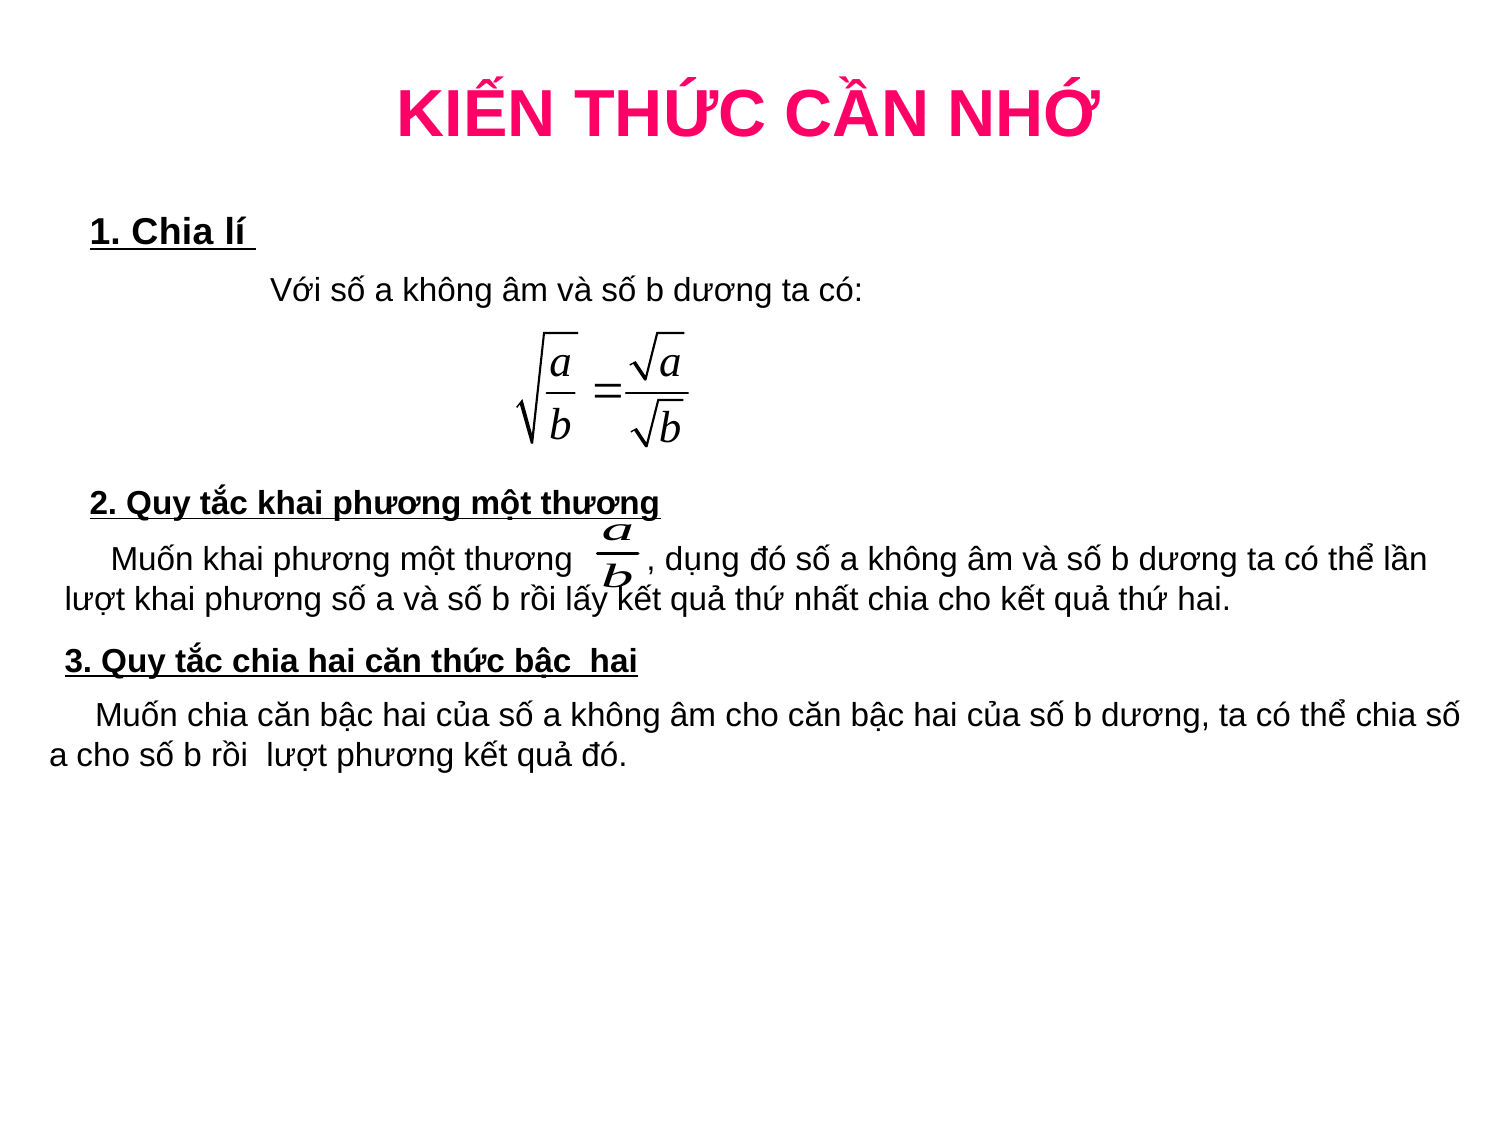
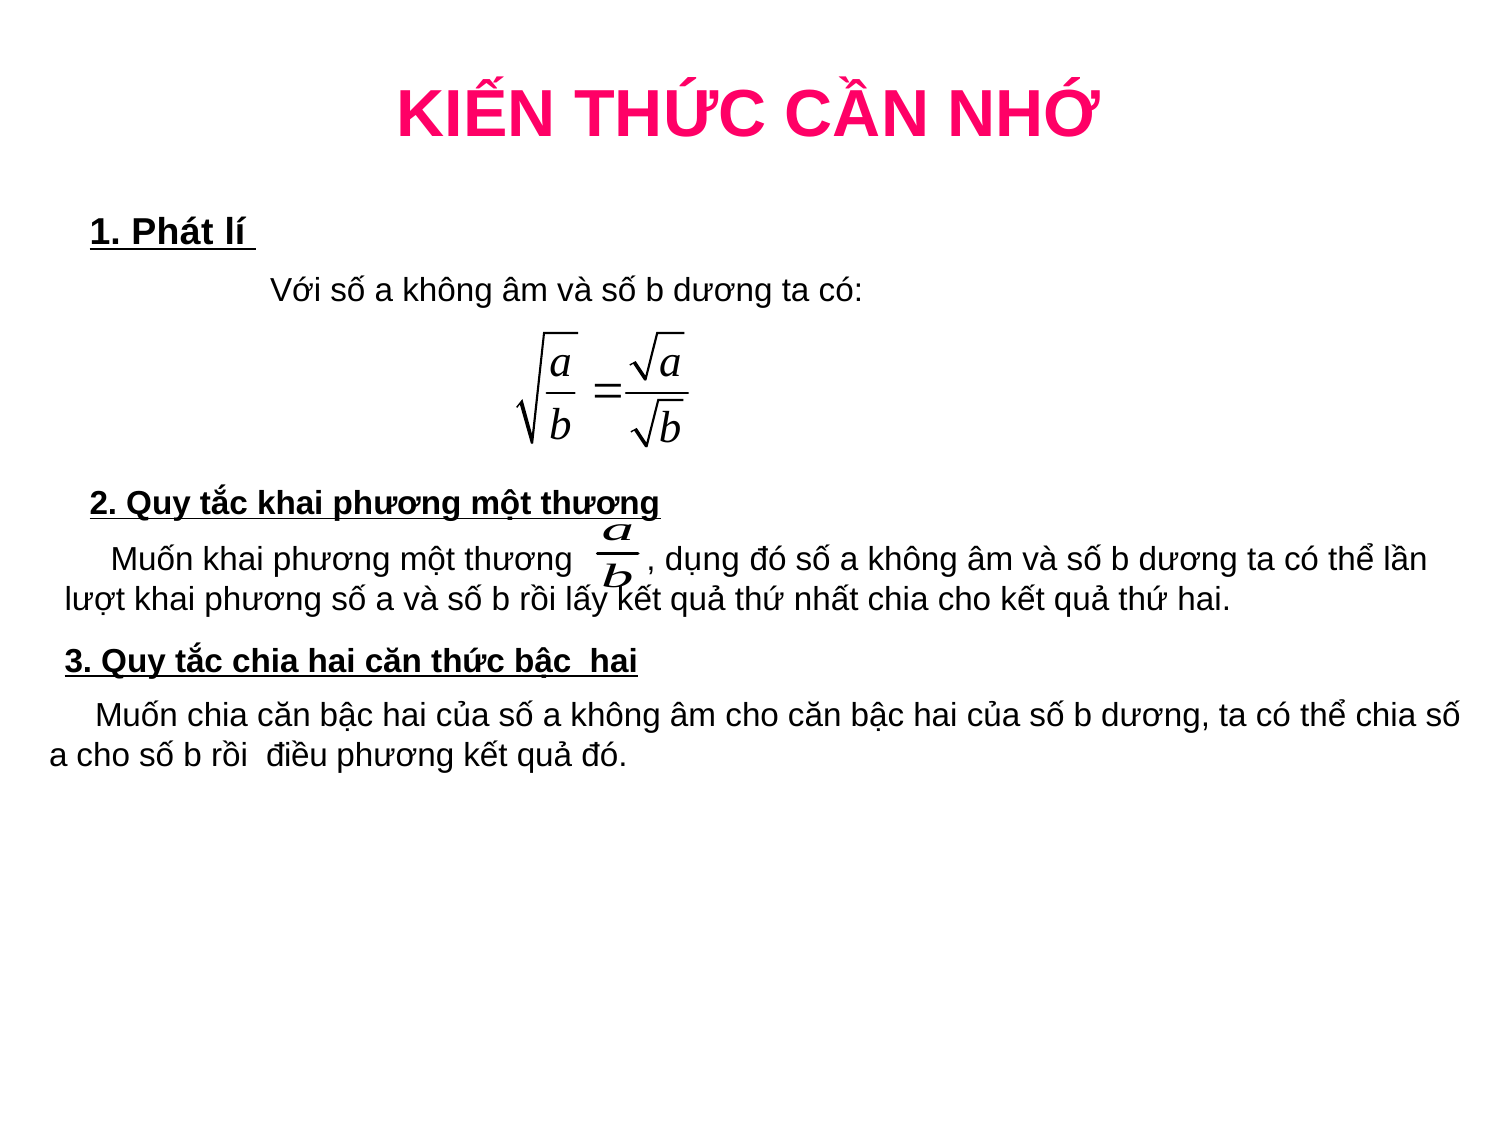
1 Chia: Chia -> Phát (172, 232)
rồi lượt: lượt -> điều (297, 756)
